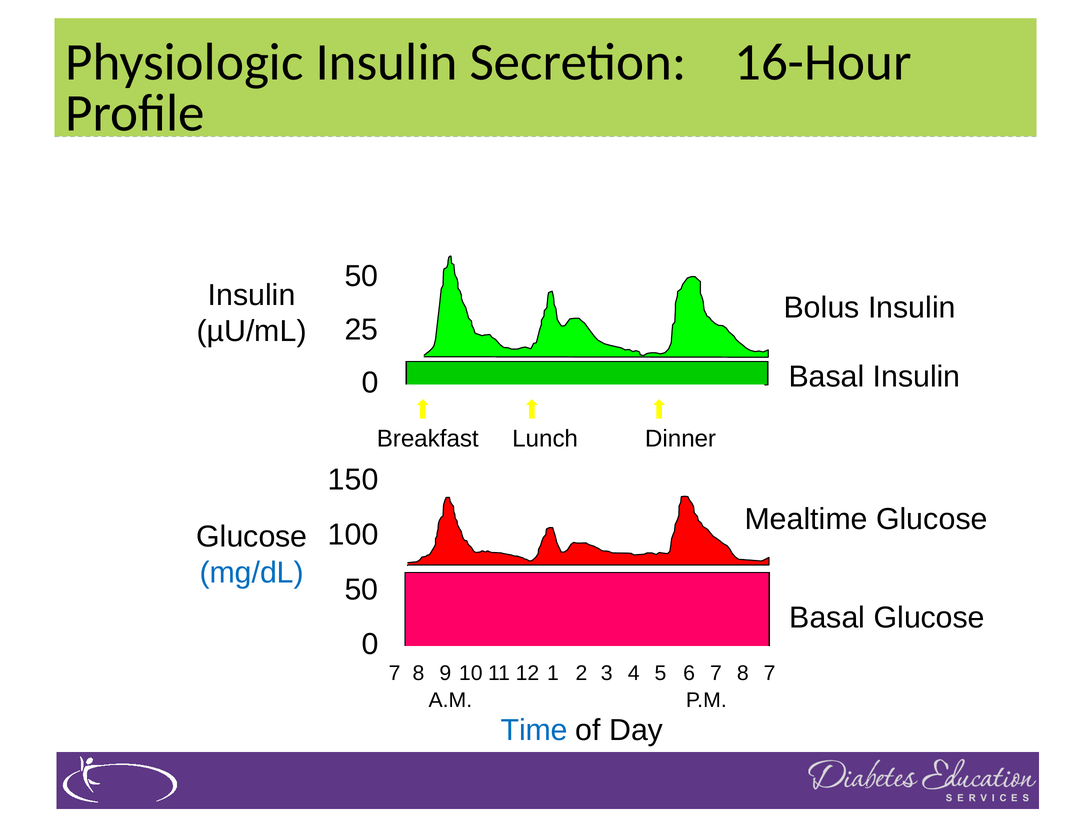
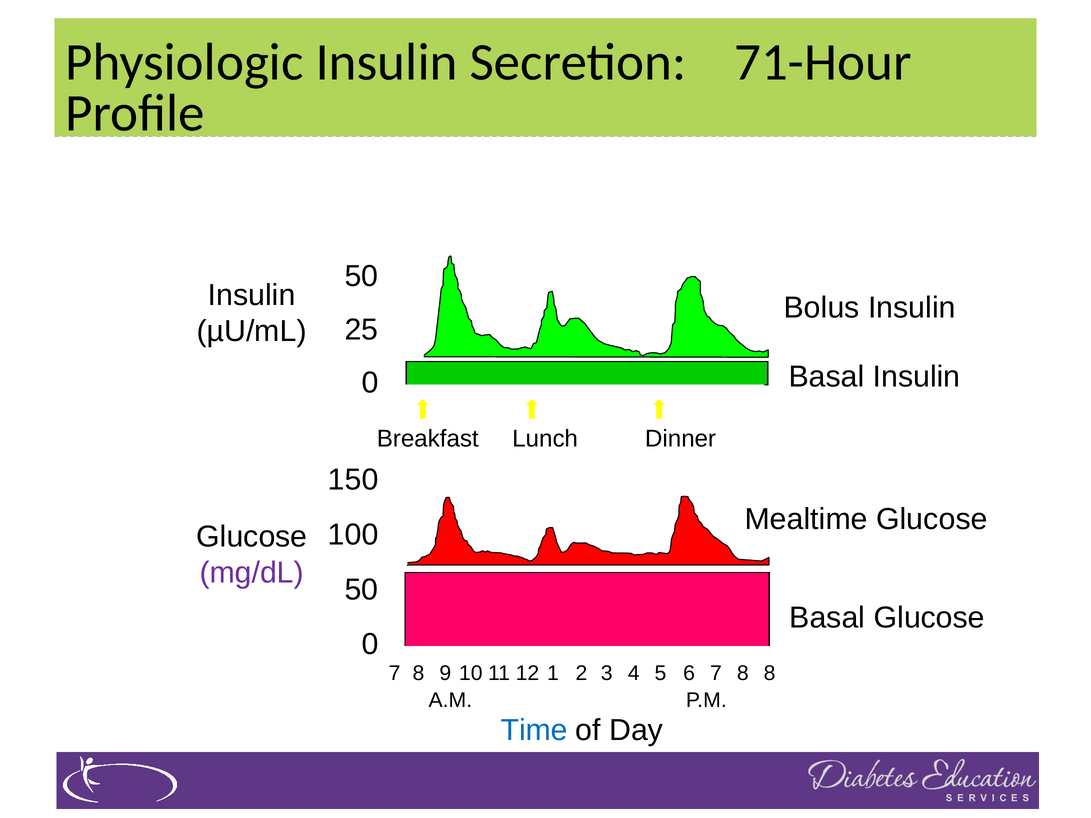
16-Hour: 16-Hour -> 71-Hour (823, 63)
mg/dL colour: blue -> purple (252, 573)
8 7: 7 -> 8 (770, 673)
